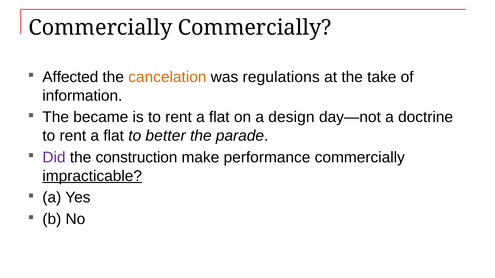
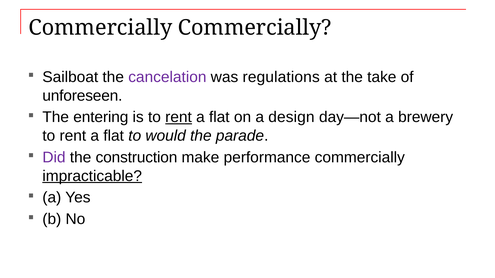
Affected: Affected -> Sailboat (70, 77)
cancelation colour: orange -> purple (167, 77)
information: information -> unforeseen (82, 96)
became: became -> entering (101, 117)
rent underline: none -> present (179, 117)
doctrine: doctrine -> brewery (426, 117)
better: better -> would (166, 136)
